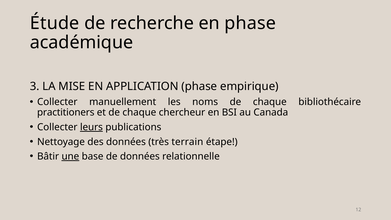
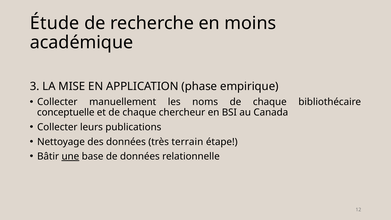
en phase: phase -> moins (250, 23)
practitioners: practitioners -> conceptuelle (66, 112)
leurs underline: present -> none (91, 127)
